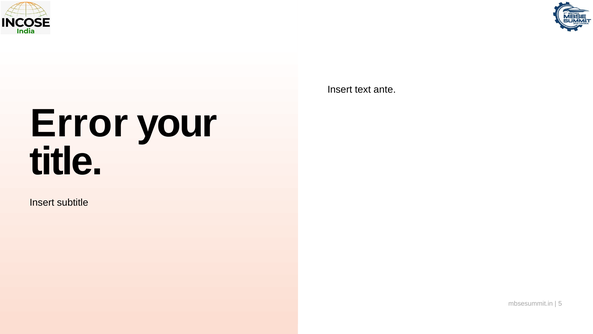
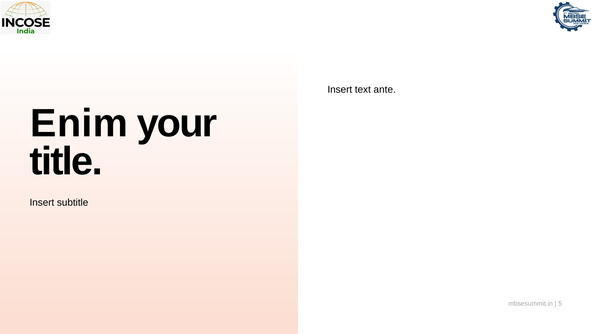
Error: Error -> Enim (79, 123)
